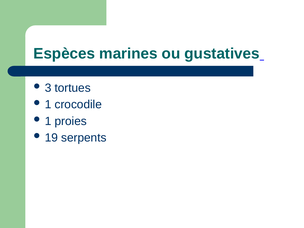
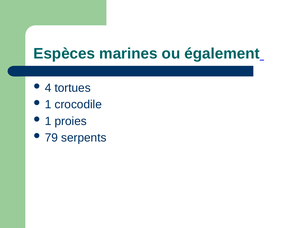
gustatives: gustatives -> également (222, 53)
3: 3 -> 4 (48, 88)
19: 19 -> 79 (51, 138)
